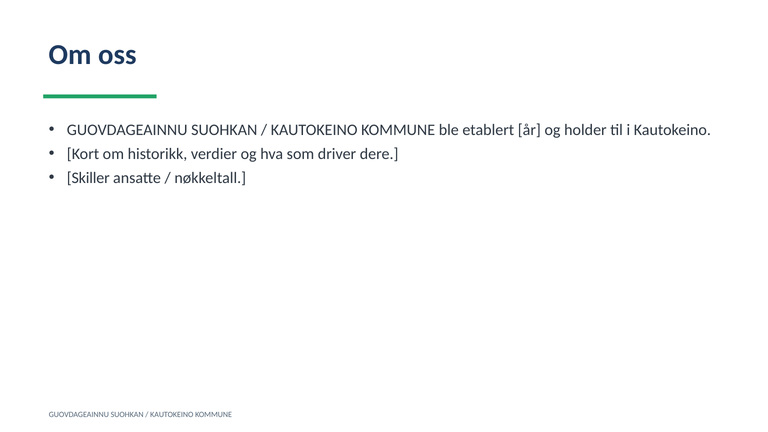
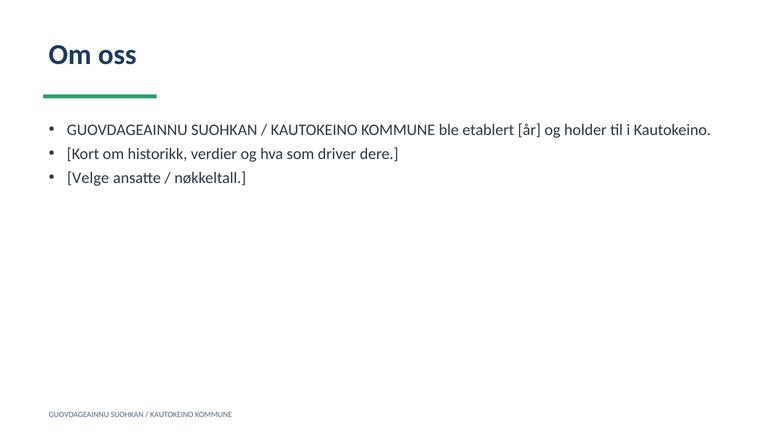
Skiller: Skiller -> Velge (88, 178)
